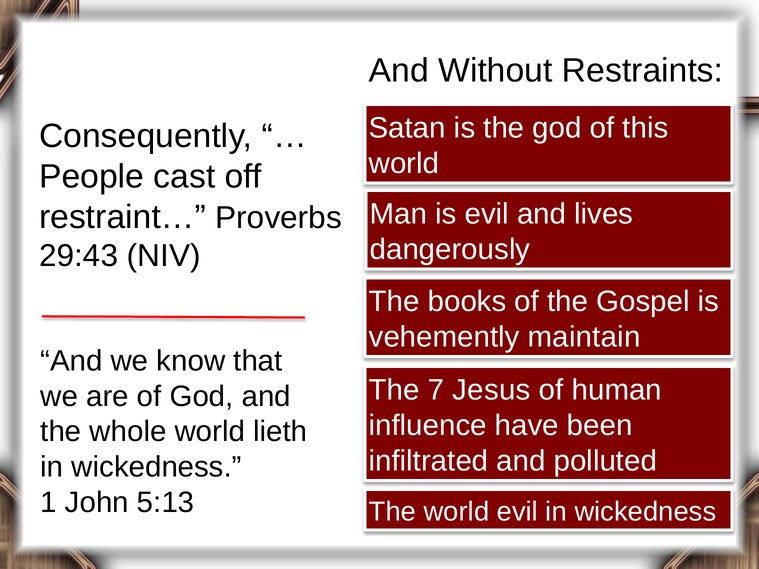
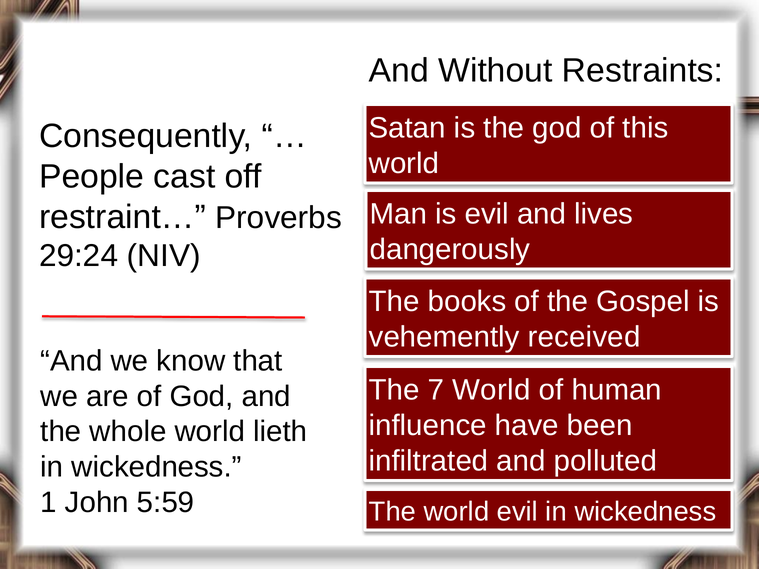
29:43: 29:43 -> 29:24 (79, 256)
maintain: maintain -> received (584, 337)
7 Jesus: Jesus -> World (491, 390)
5:13: 5:13 -> 5:59 (166, 503)
